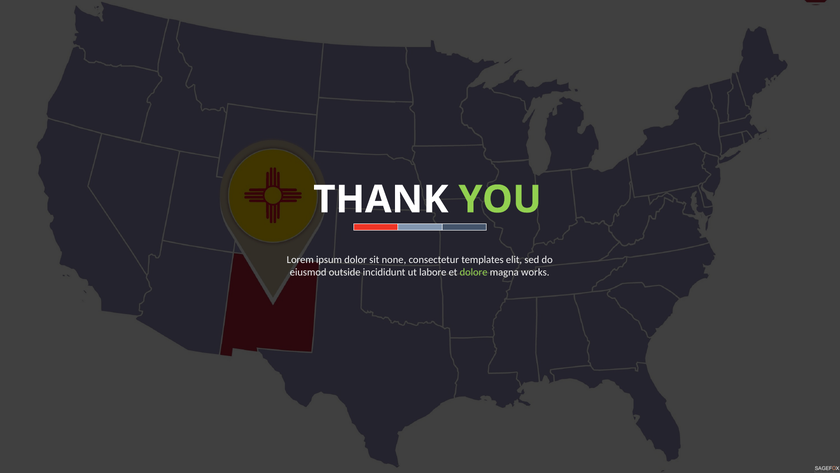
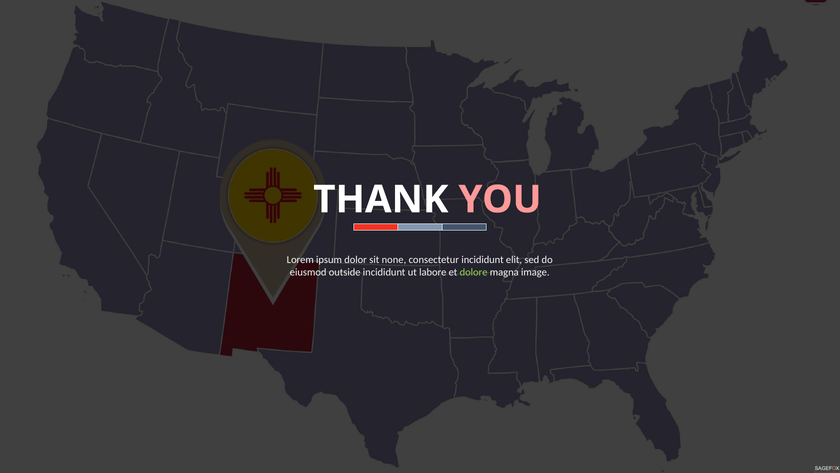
YOU colour: light green -> pink (500, 199)
consectetur templates: templates -> incididunt (483, 259)
works: works -> image (535, 272)
